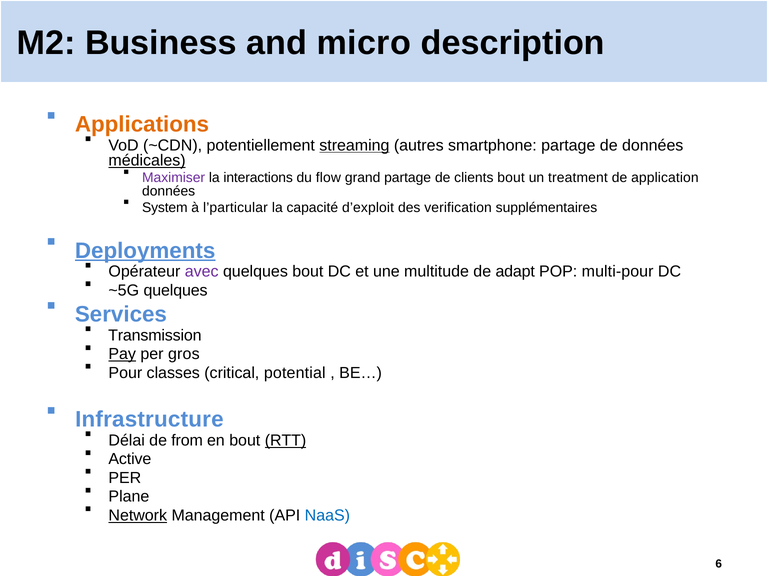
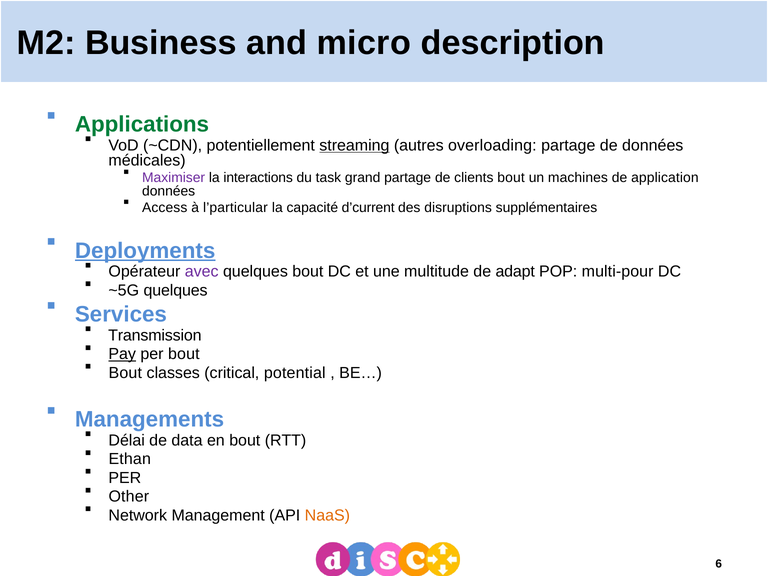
Applications colour: orange -> green (142, 124)
smartphone: smartphone -> overloading (492, 145)
médicales underline: present -> none (147, 161)
flow: flow -> task (328, 178)
treatment: treatment -> machines (578, 178)
System: System -> Access (165, 208)
d’exploit: d’exploit -> d’current (368, 208)
verification: verification -> disruptions (458, 208)
per gros: gros -> bout (184, 354)
Pour: Pour -> Bout (125, 373)
Infrastructure: Infrastructure -> Managements (149, 420)
from: from -> data (187, 440)
RTT underline: present -> none (286, 440)
Active: Active -> Ethan (130, 459)
Plane: Plane -> Other (129, 497)
Network underline: present -> none (138, 515)
NaaS colour: blue -> orange (327, 515)
